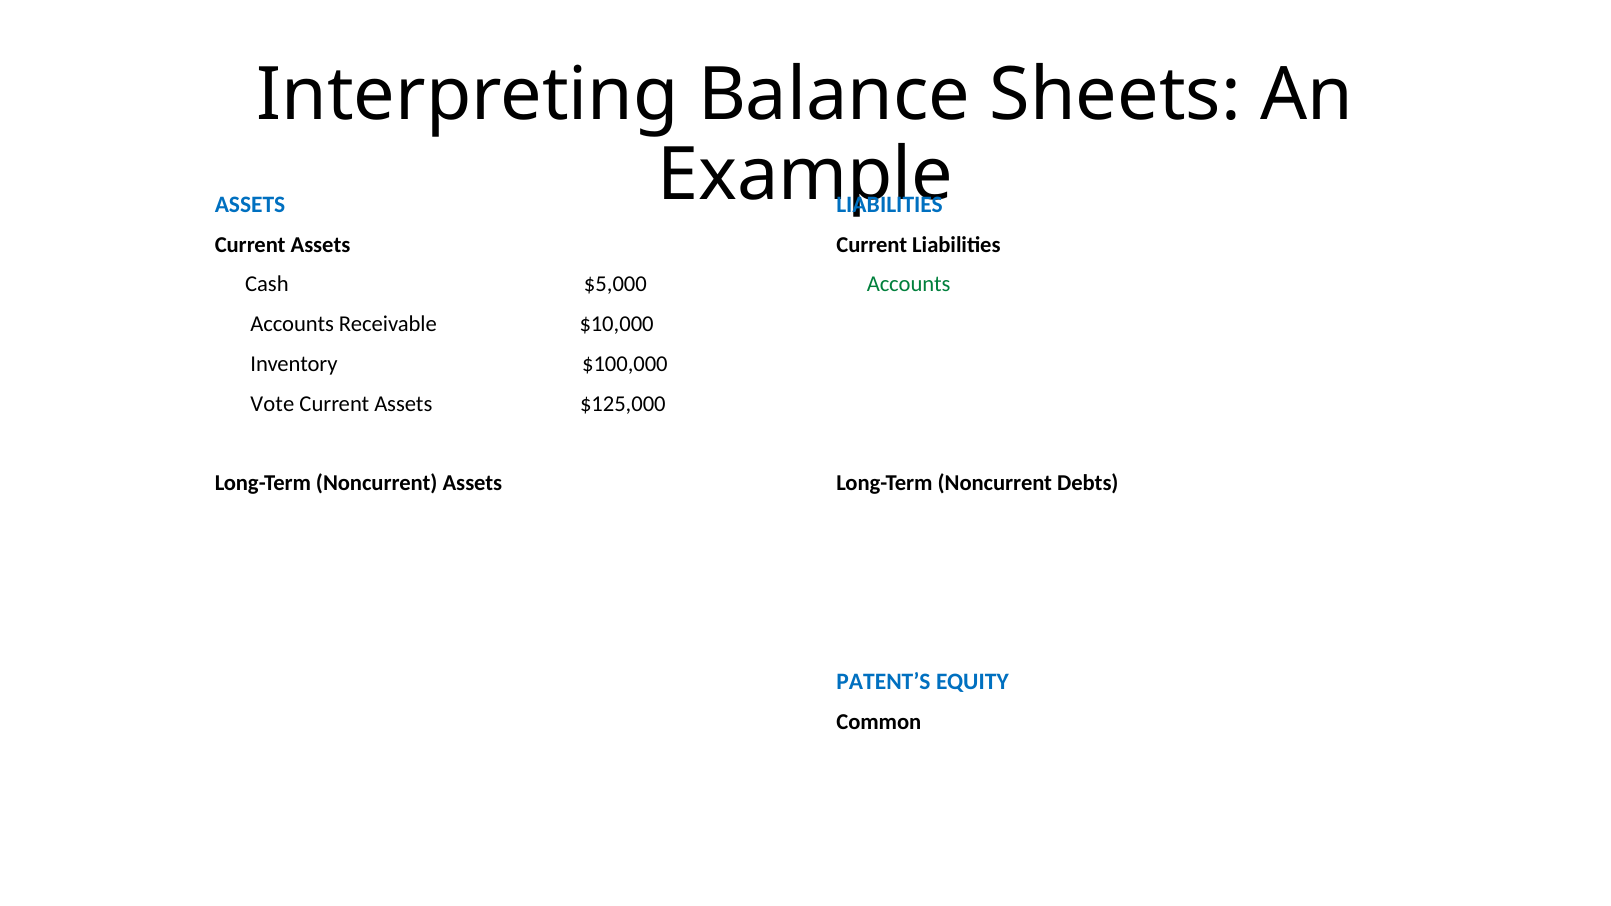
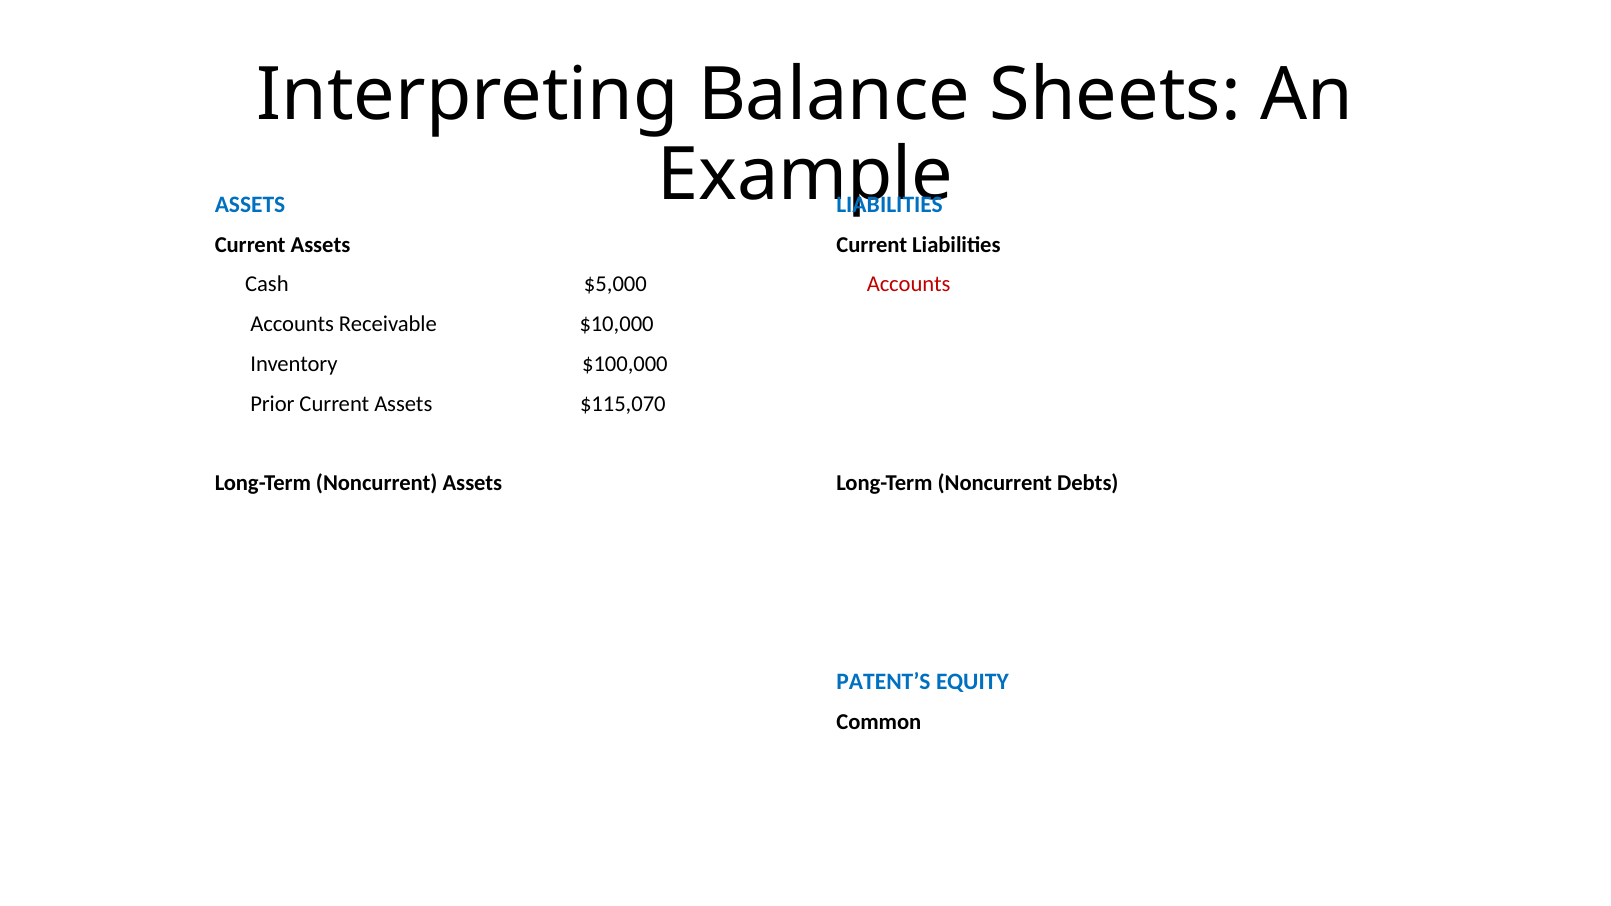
Accounts colour: green -> red (909, 285)
Vote: Vote -> Prior (272, 404)
$125,000: $125,000 -> $115,070 (623, 404)
